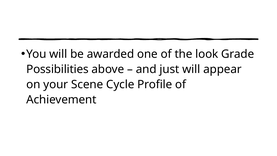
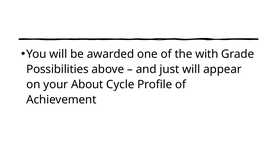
look: look -> with (207, 54)
Scene: Scene -> About (87, 84)
